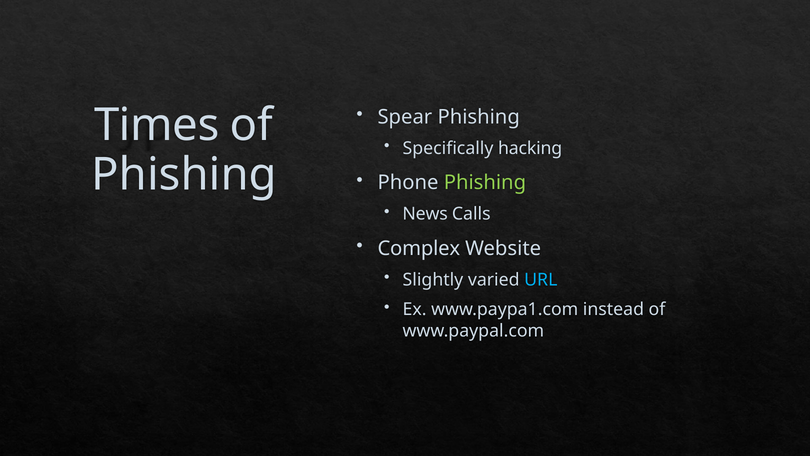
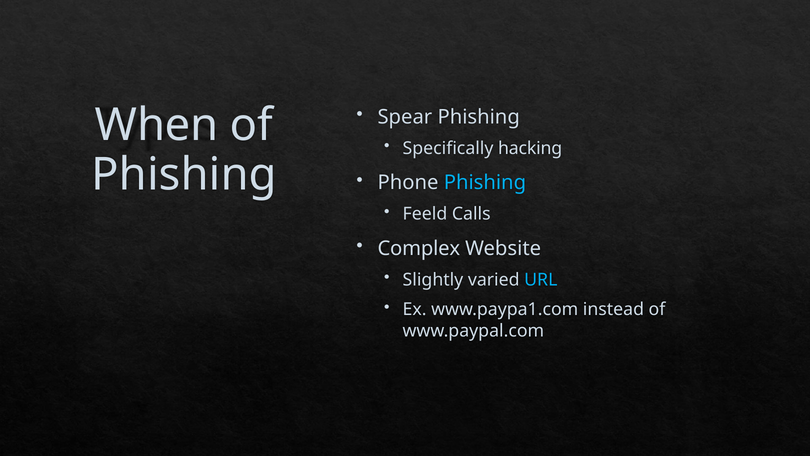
Times: Times -> When (157, 125)
Phishing colour: light green -> light blue (485, 183)
News: News -> Feeld (425, 214)
